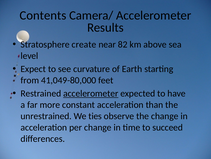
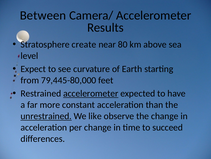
Contents: Contents -> Between (43, 15)
82: 82 -> 80 (123, 44)
41,049-80,000: 41,049-80,000 -> 79,445-80,000 (69, 80)
unrestrained underline: none -> present (46, 116)
ties: ties -> like (95, 116)
